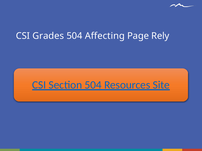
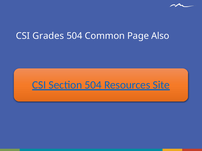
Affecting: Affecting -> Common (105, 36)
Rely: Rely -> Also (160, 36)
